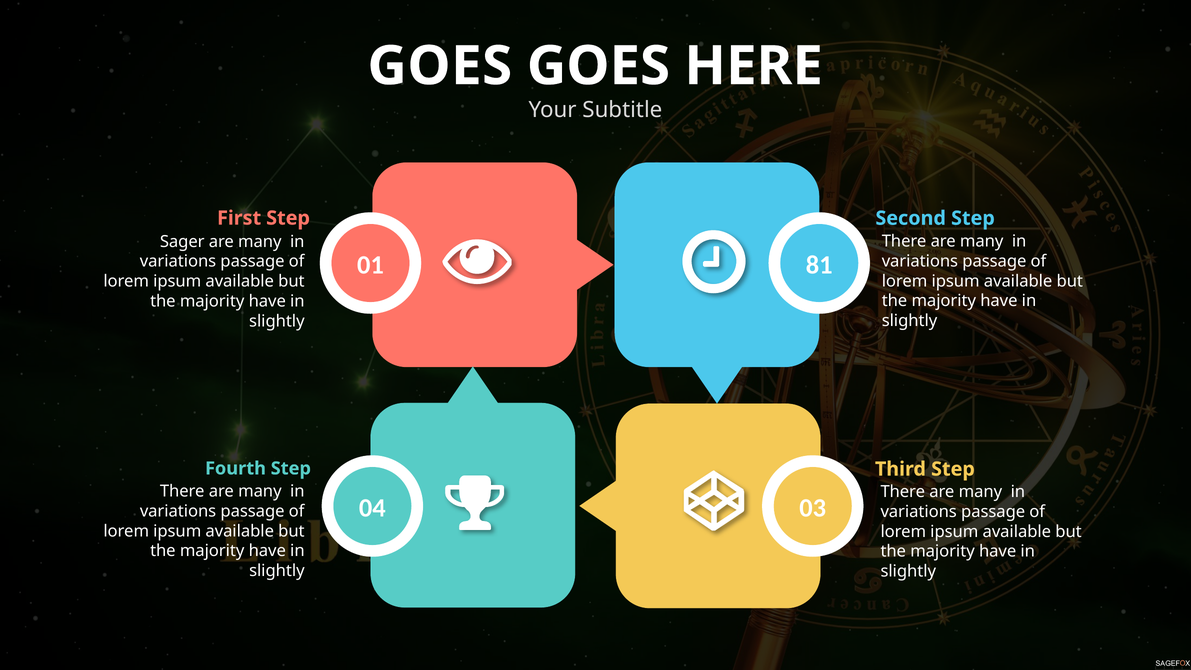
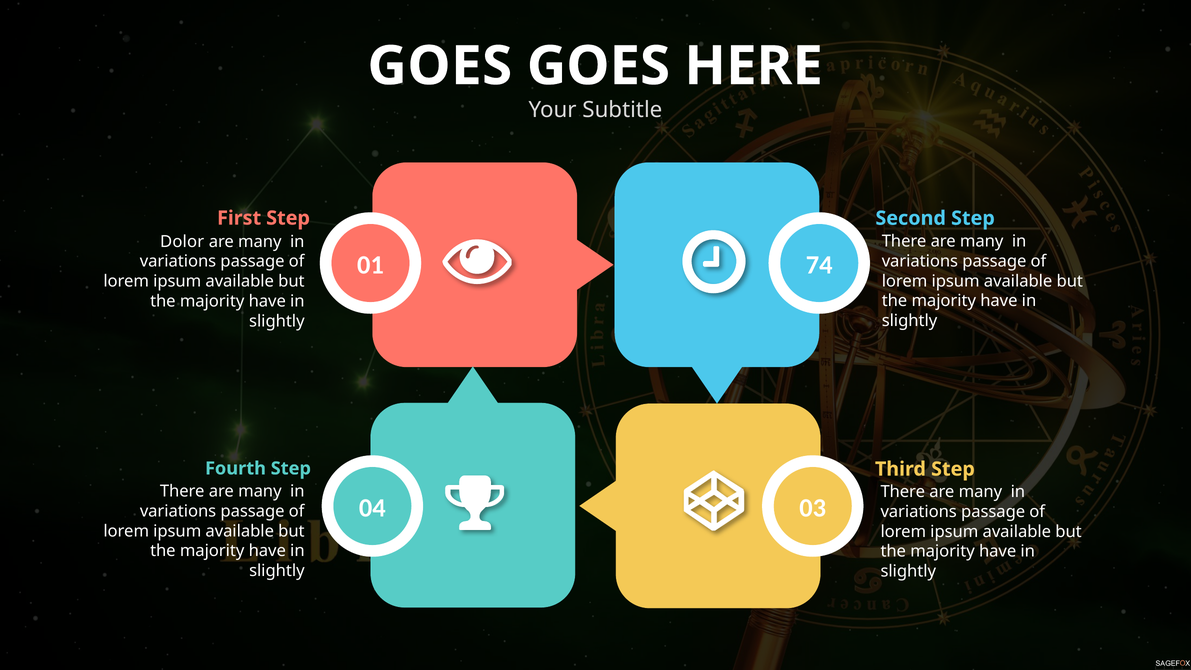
Sager: Sager -> Dolor (182, 242)
81: 81 -> 74 (819, 265)
